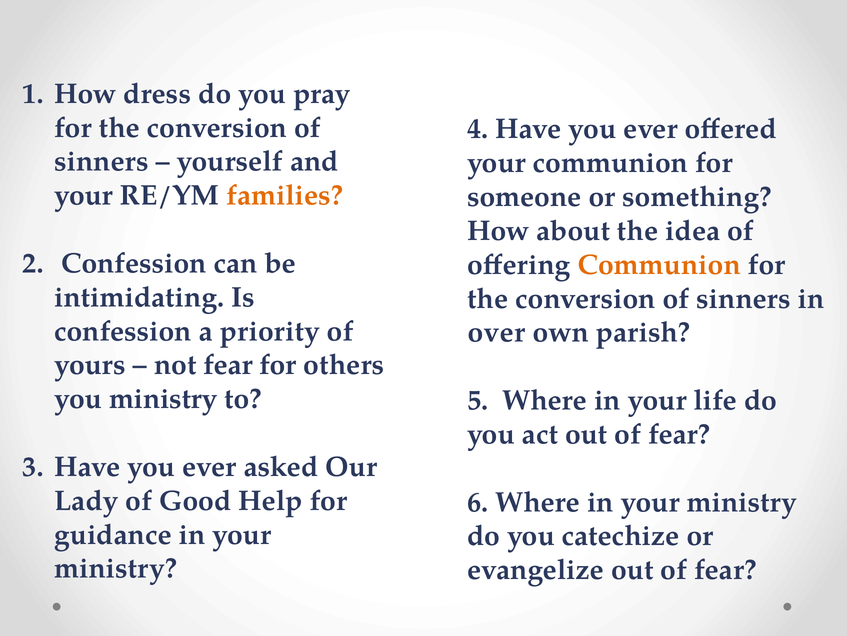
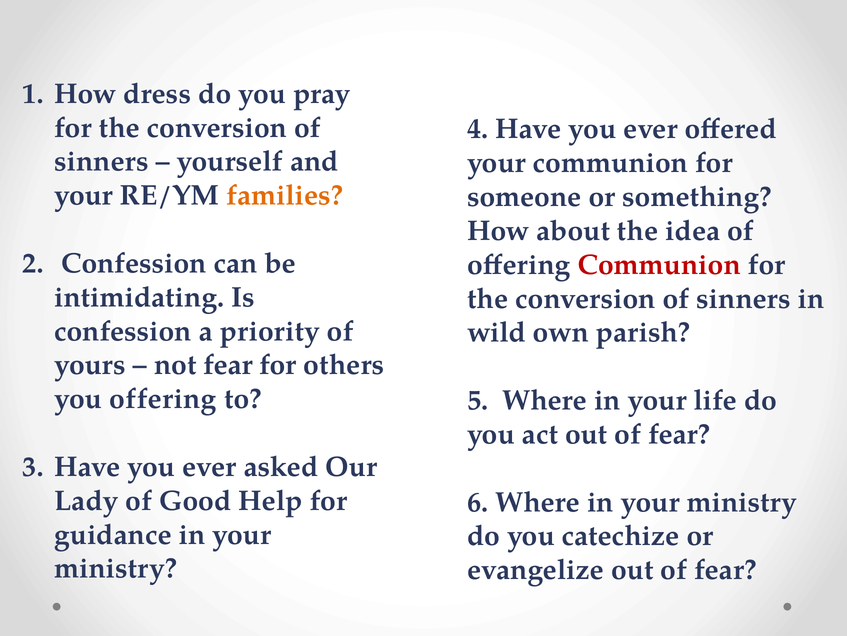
Communion colour: orange -> red (659, 264)
over: over -> wild (497, 332)
you ministry: ministry -> offering (163, 399)
